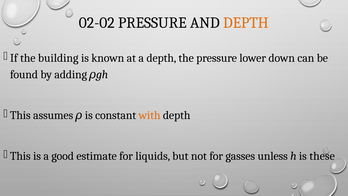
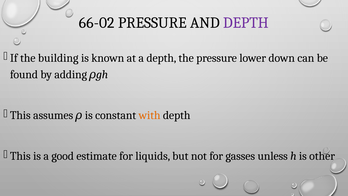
02-02: 02-02 -> 66-02 (97, 23)
DEPTH colour: orange -> purple (246, 23)
these: these -> other (322, 156)
